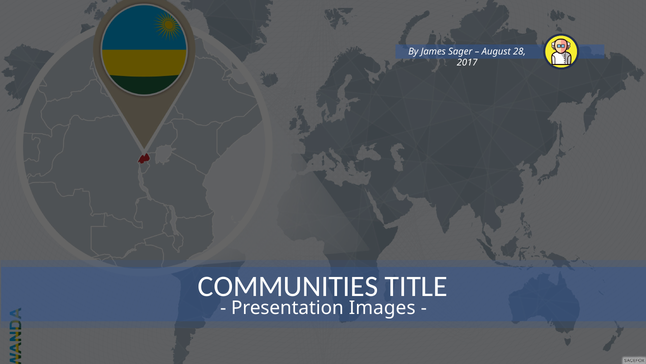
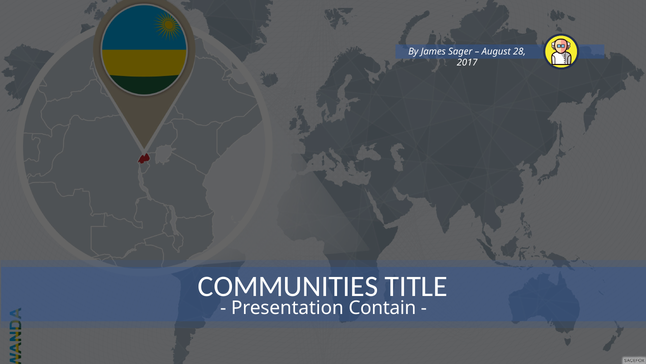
Images: Images -> Contain (382, 307)
